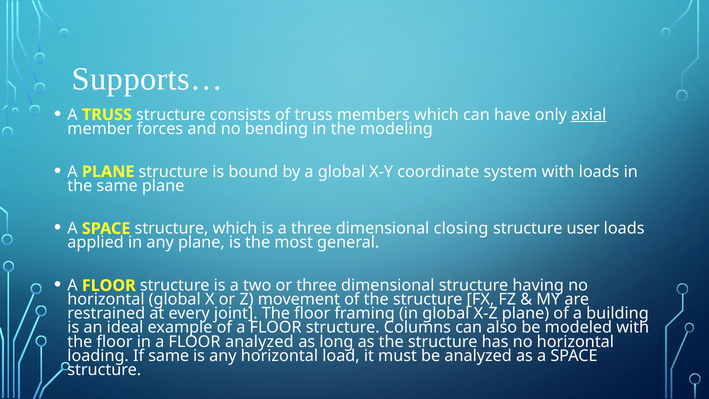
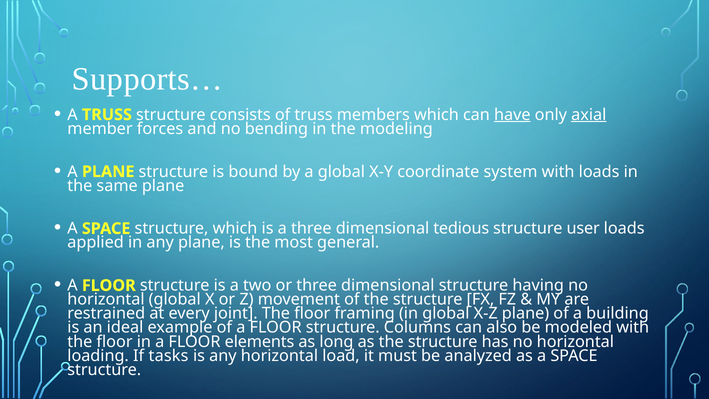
have underline: none -> present (512, 115)
closing: closing -> tedious (461, 228)
FLOOR analyzed: analyzed -> elements (260, 341)
If same: same -> tasks (169, 356)
